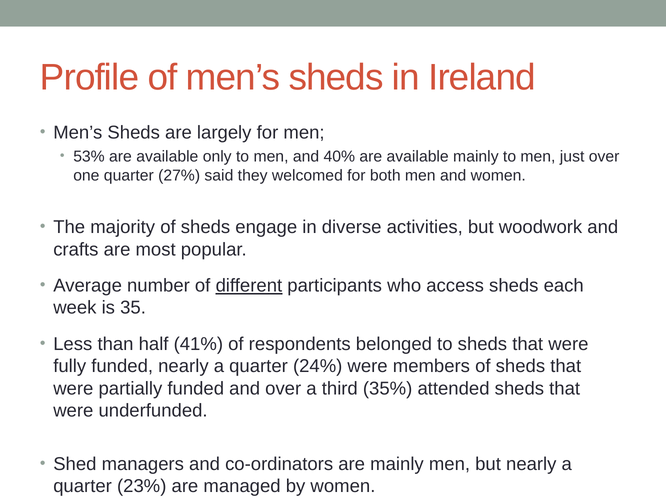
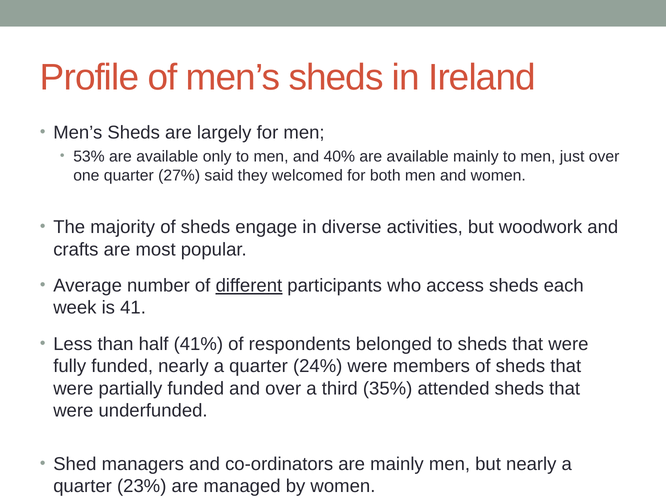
35: 35 -> 41 (133, 308)
